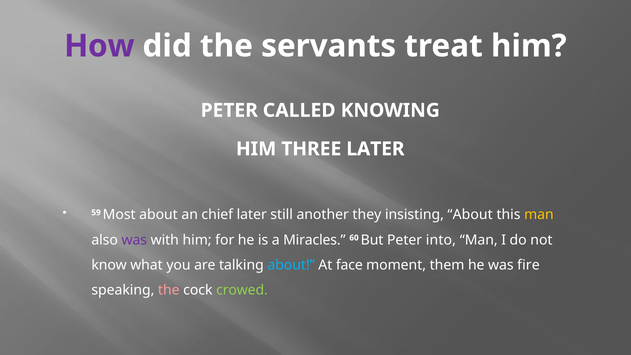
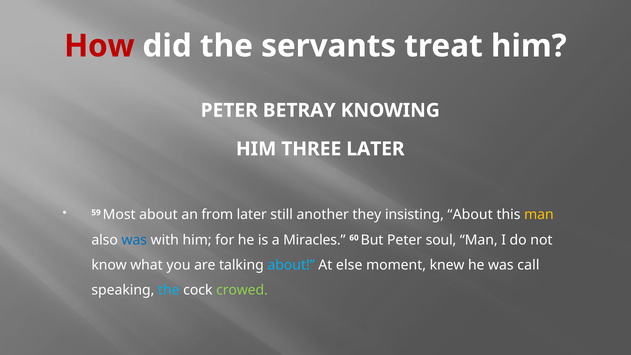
How colour: purple -> red (99, 46)
CALLED: CALLED -> BETRAY (299, 110)
chief: chief -> from (217, 215)
was colour: purple -> blue (134, 240)
into: into -> soul (441, 240)
face: face -> else (349, 265)
them: them -> knew (447, 265)
fire: fire -> call (528, 265)
the colour: pink -> light blue (169, 290)
